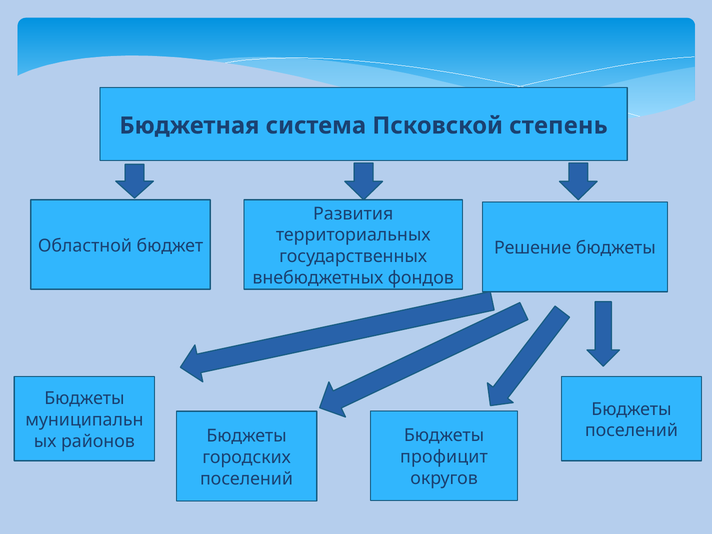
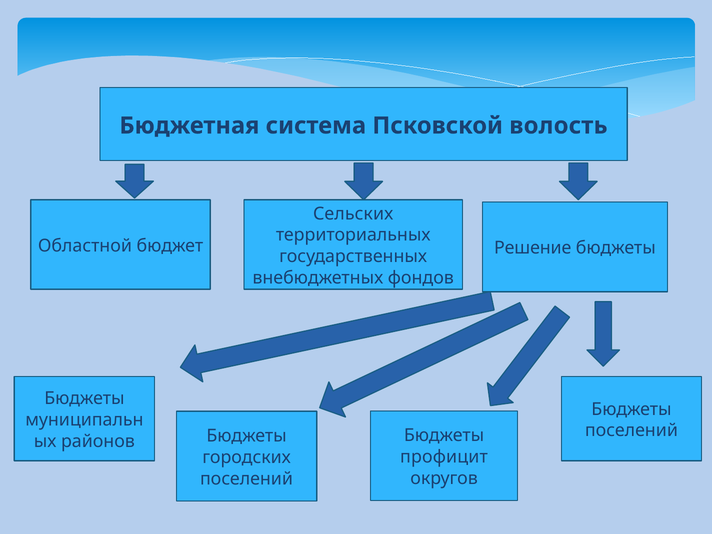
степень: степень -> волость (558, 126)
Развития: Развития -> Сельских (353, 214)
